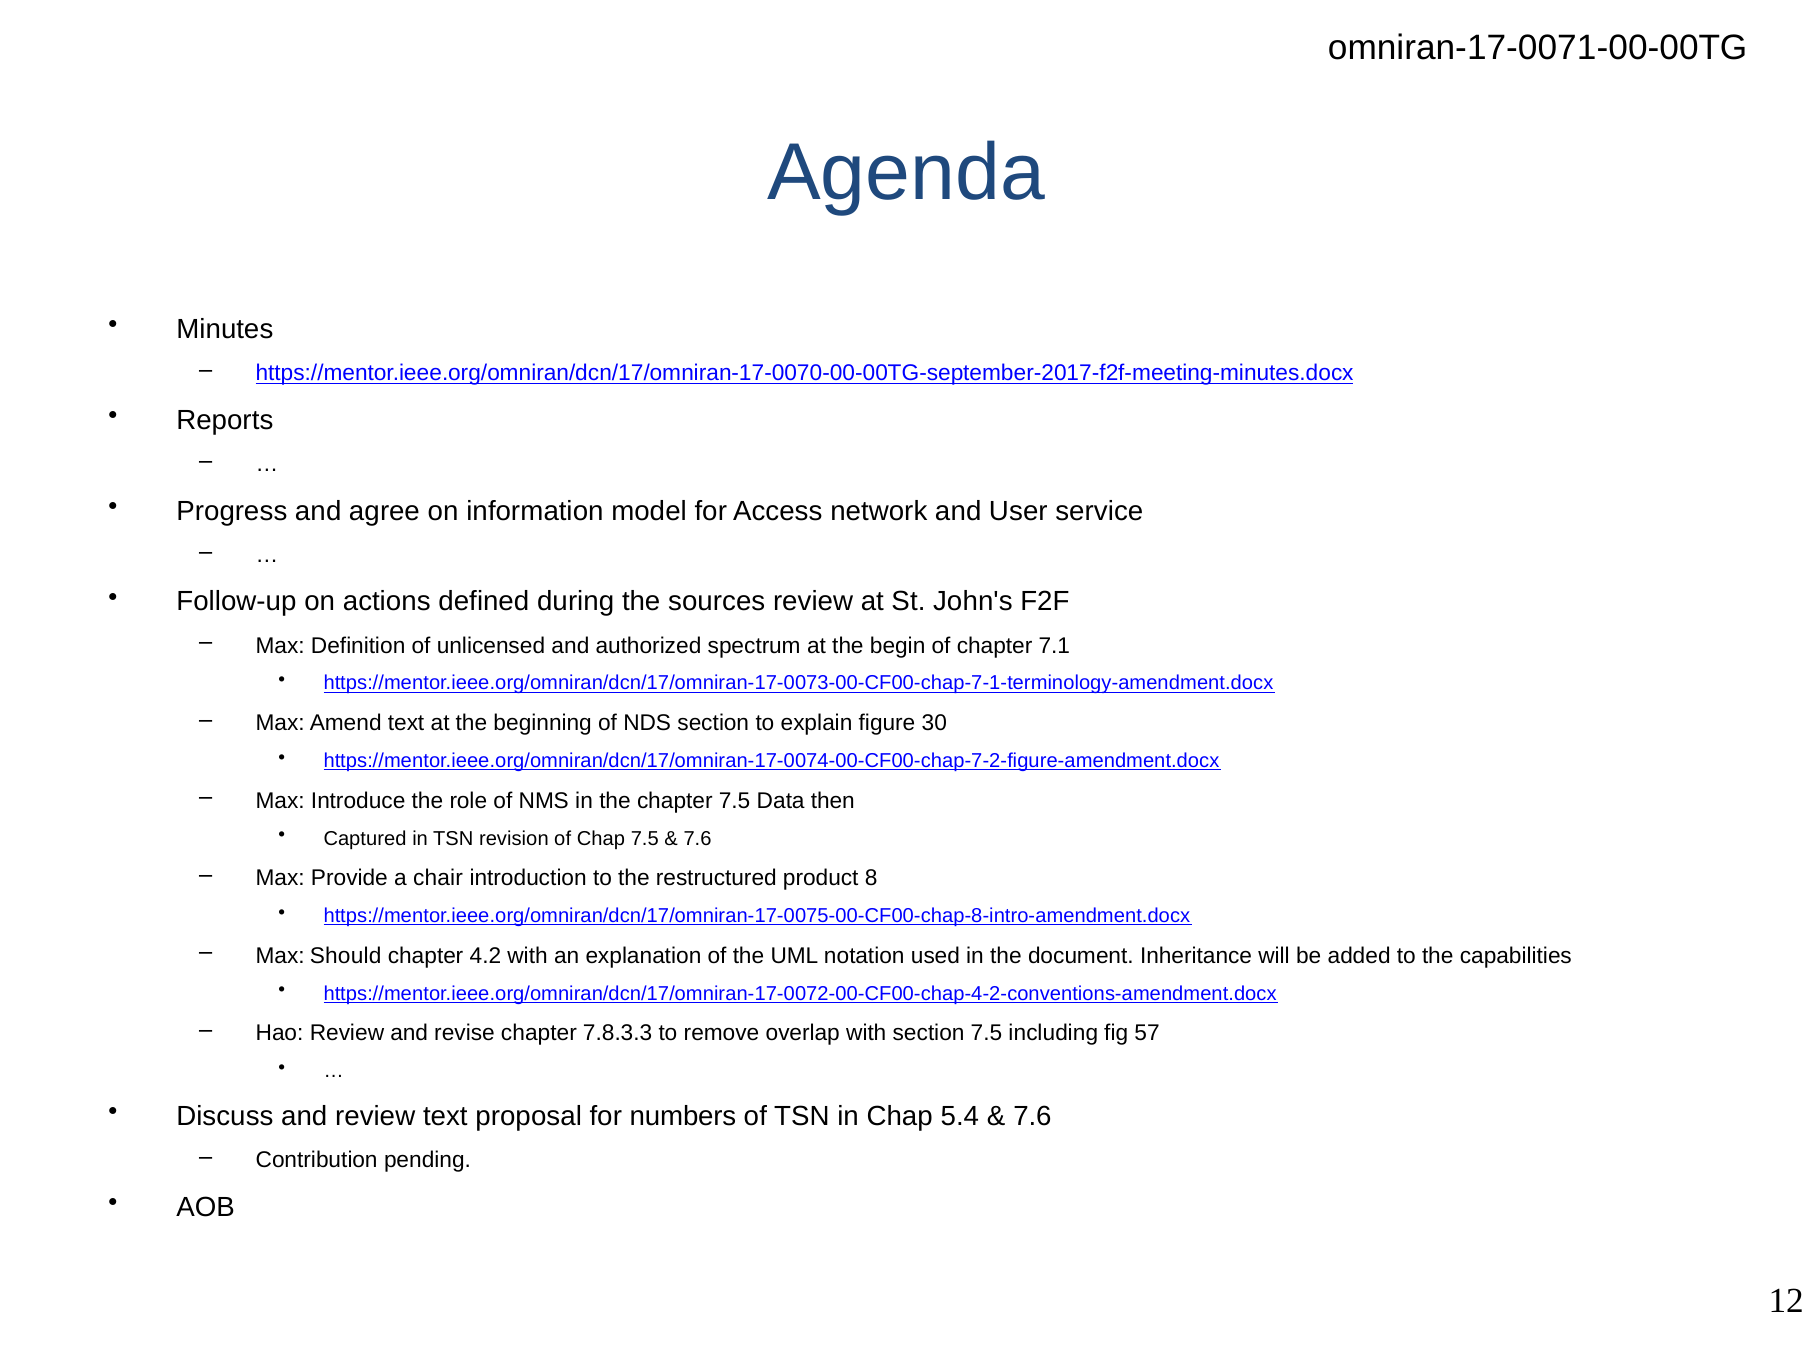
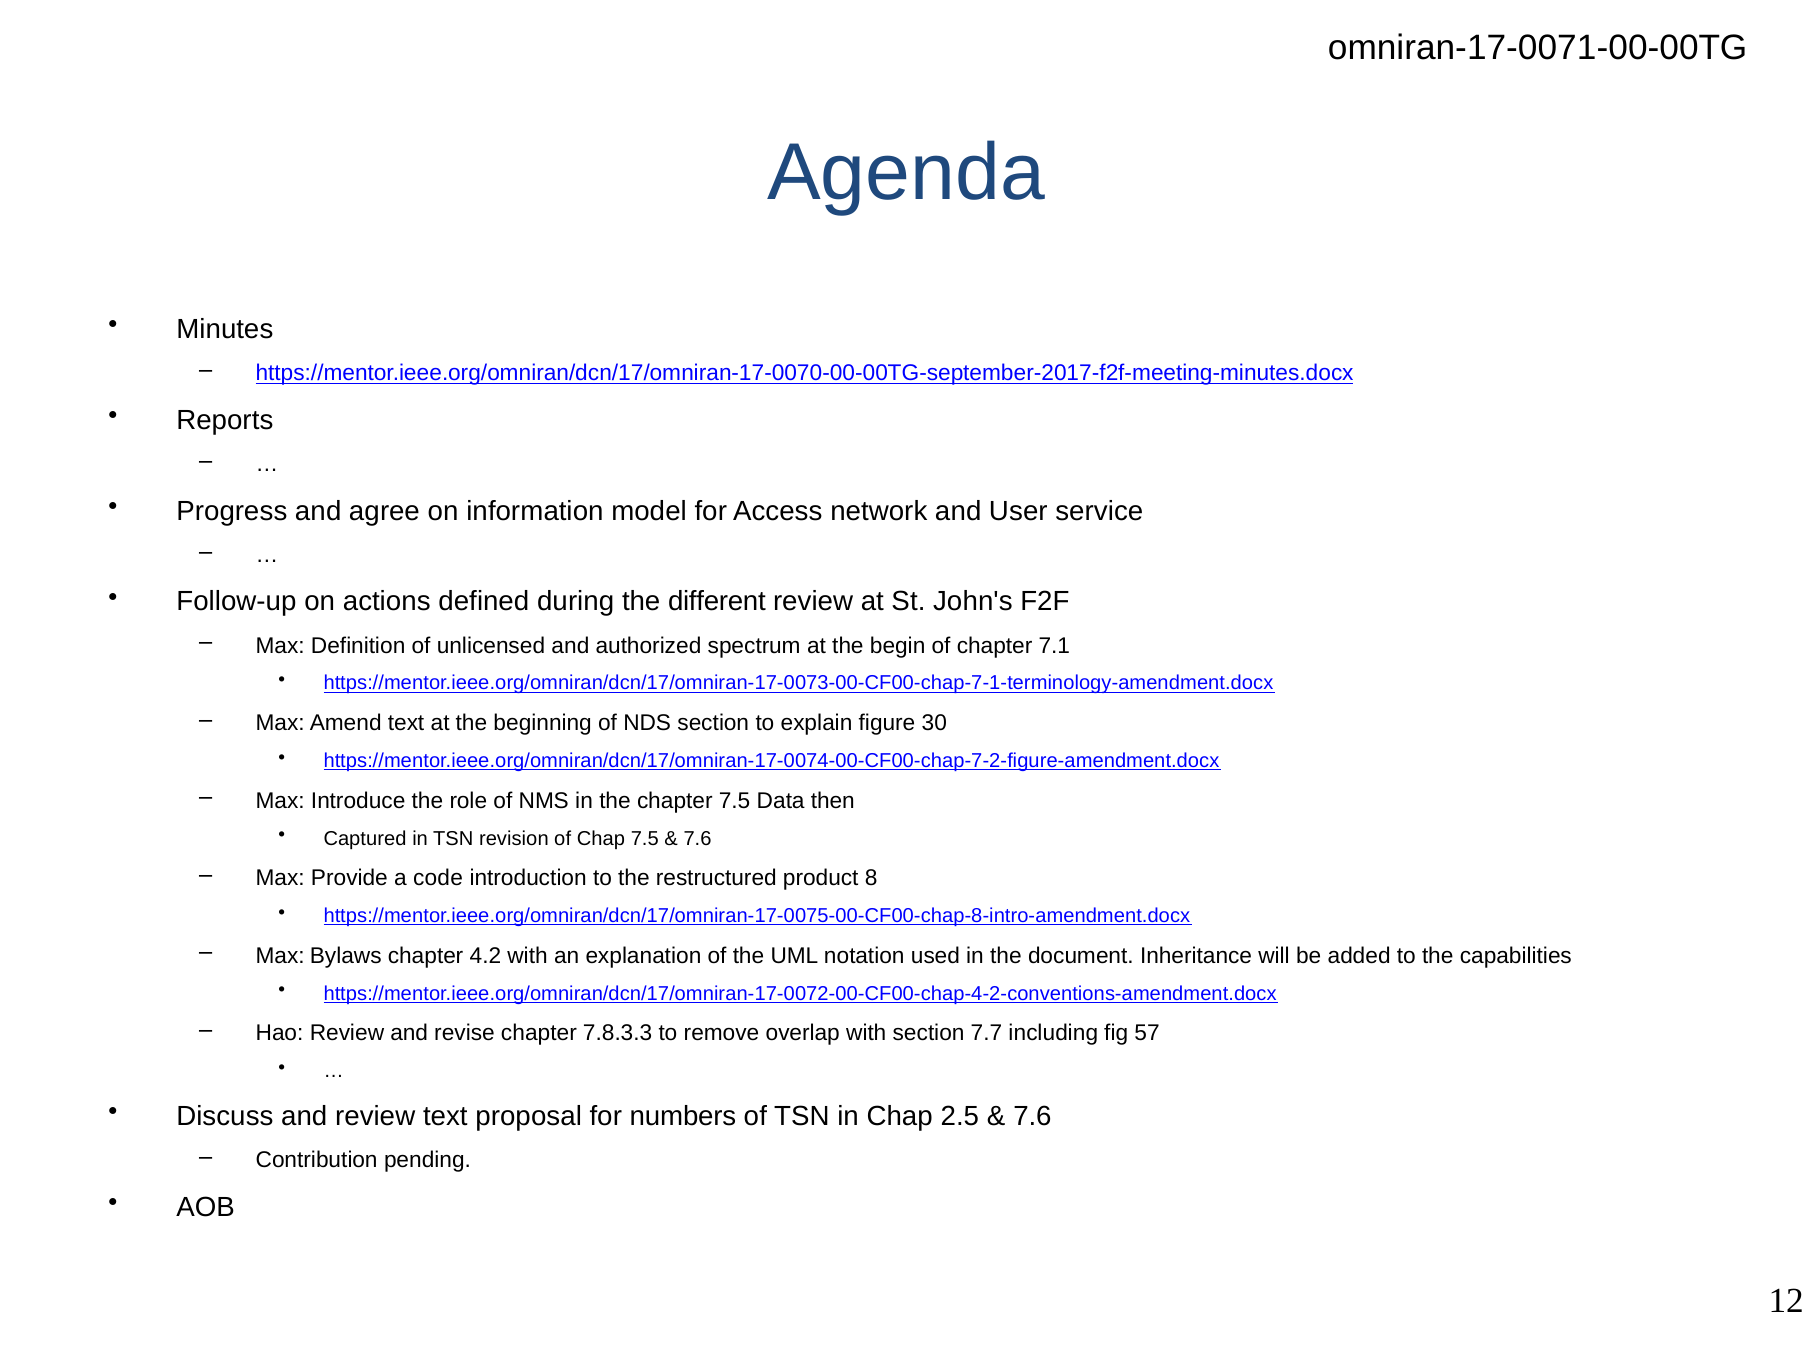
sources: sources -> different (717, 602)
chair: chair -> code (438, 878)
Should: Should -> Bylaws (346, 956)
section 7.5: 7.5 -> 7.7 (986, 1033)
5.4: 5.4 -> 2.5 (960, 1116)
